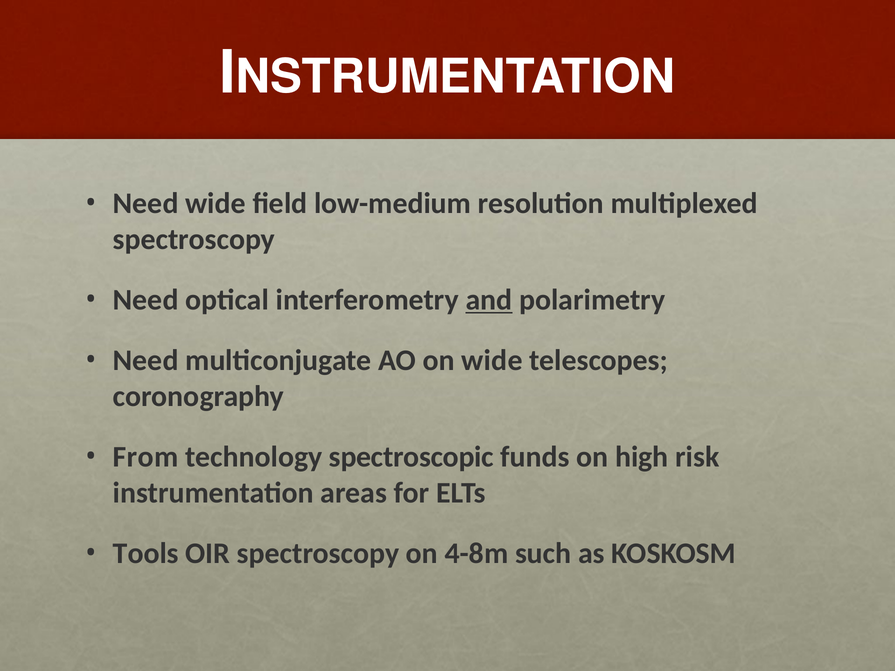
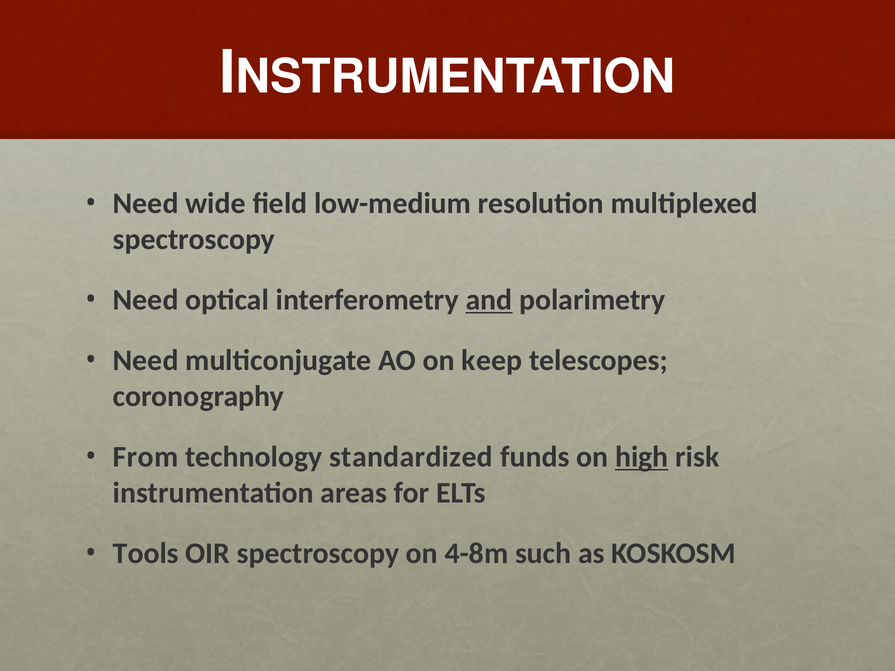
on wide: wide -> keep (492, 361)
spectroscopic: spectroscopic -> standardized (411, 457)
high underline: none -> present (642, 457)
